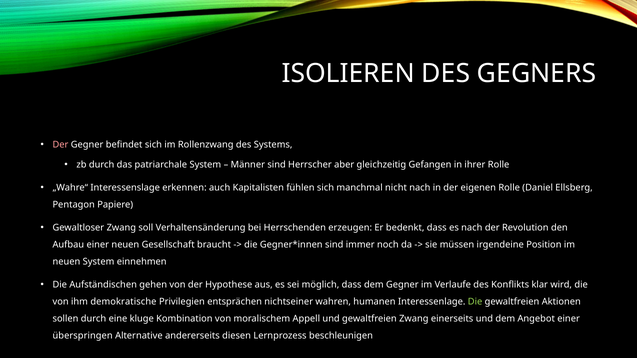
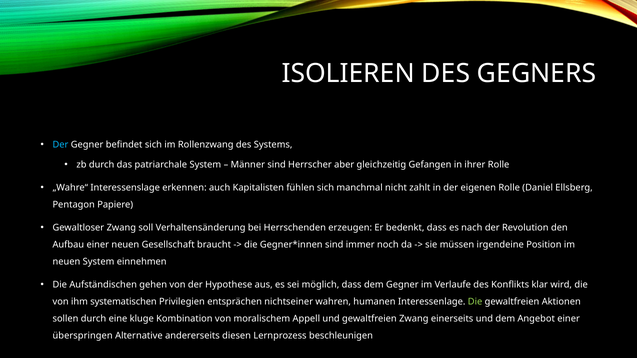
Der colour: pink -> light blue (60, 145)
nicht nach: nach -> zahlt (420, 188)
demokratische: demokratische -> systematischen (124, 302)
